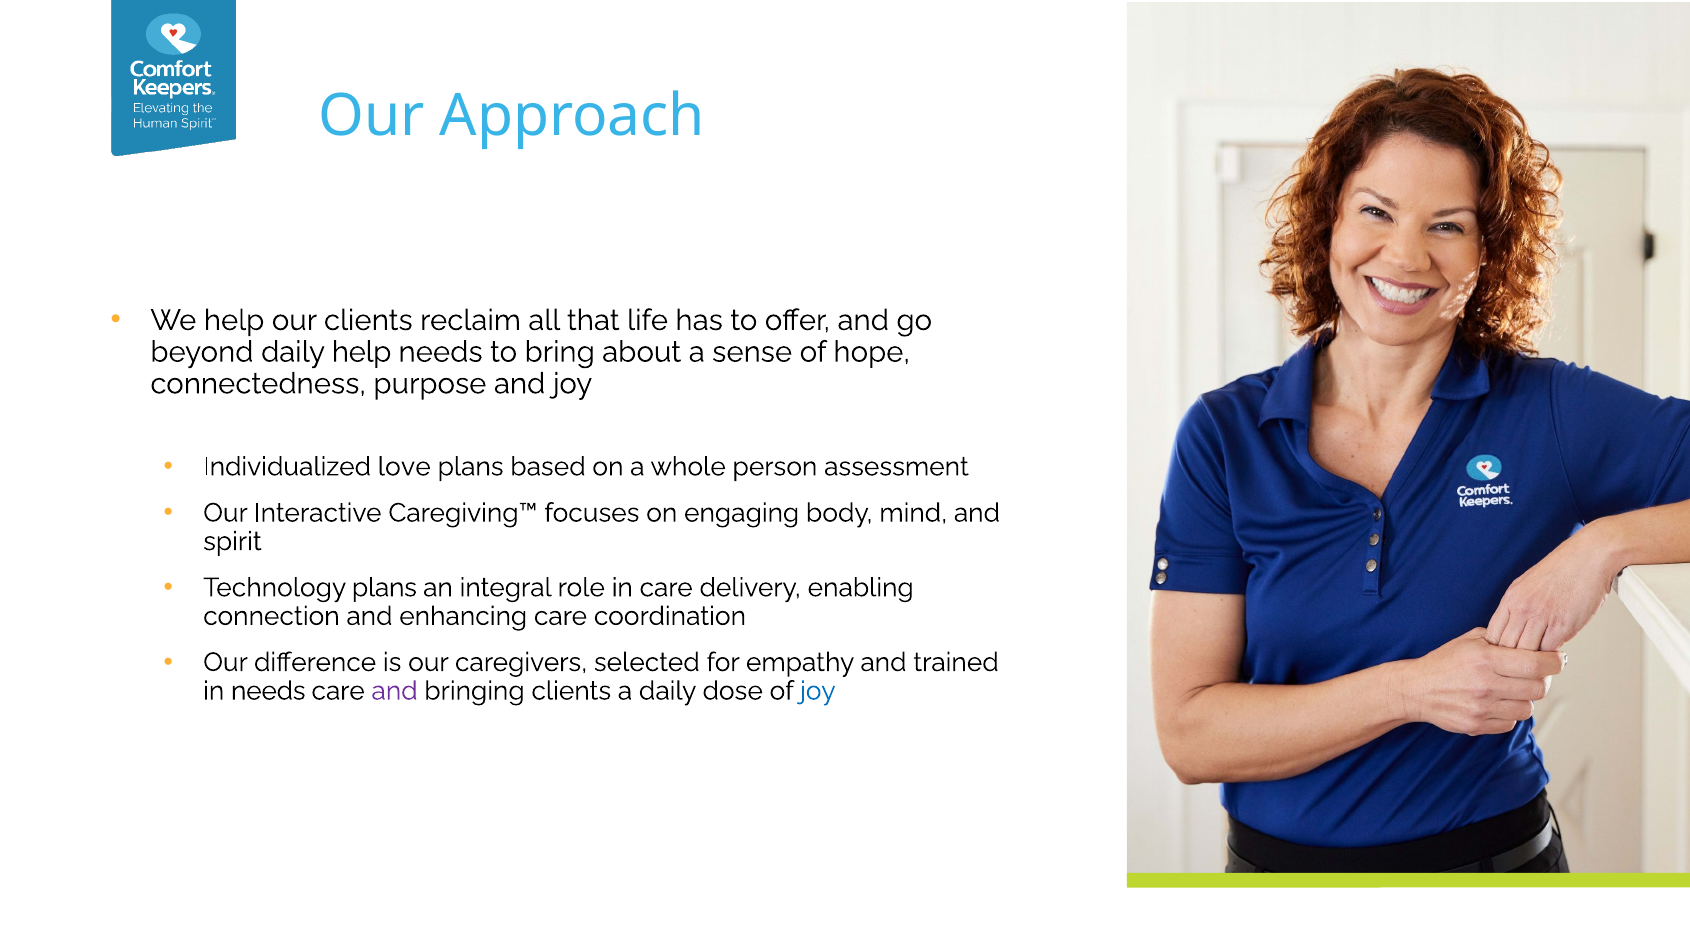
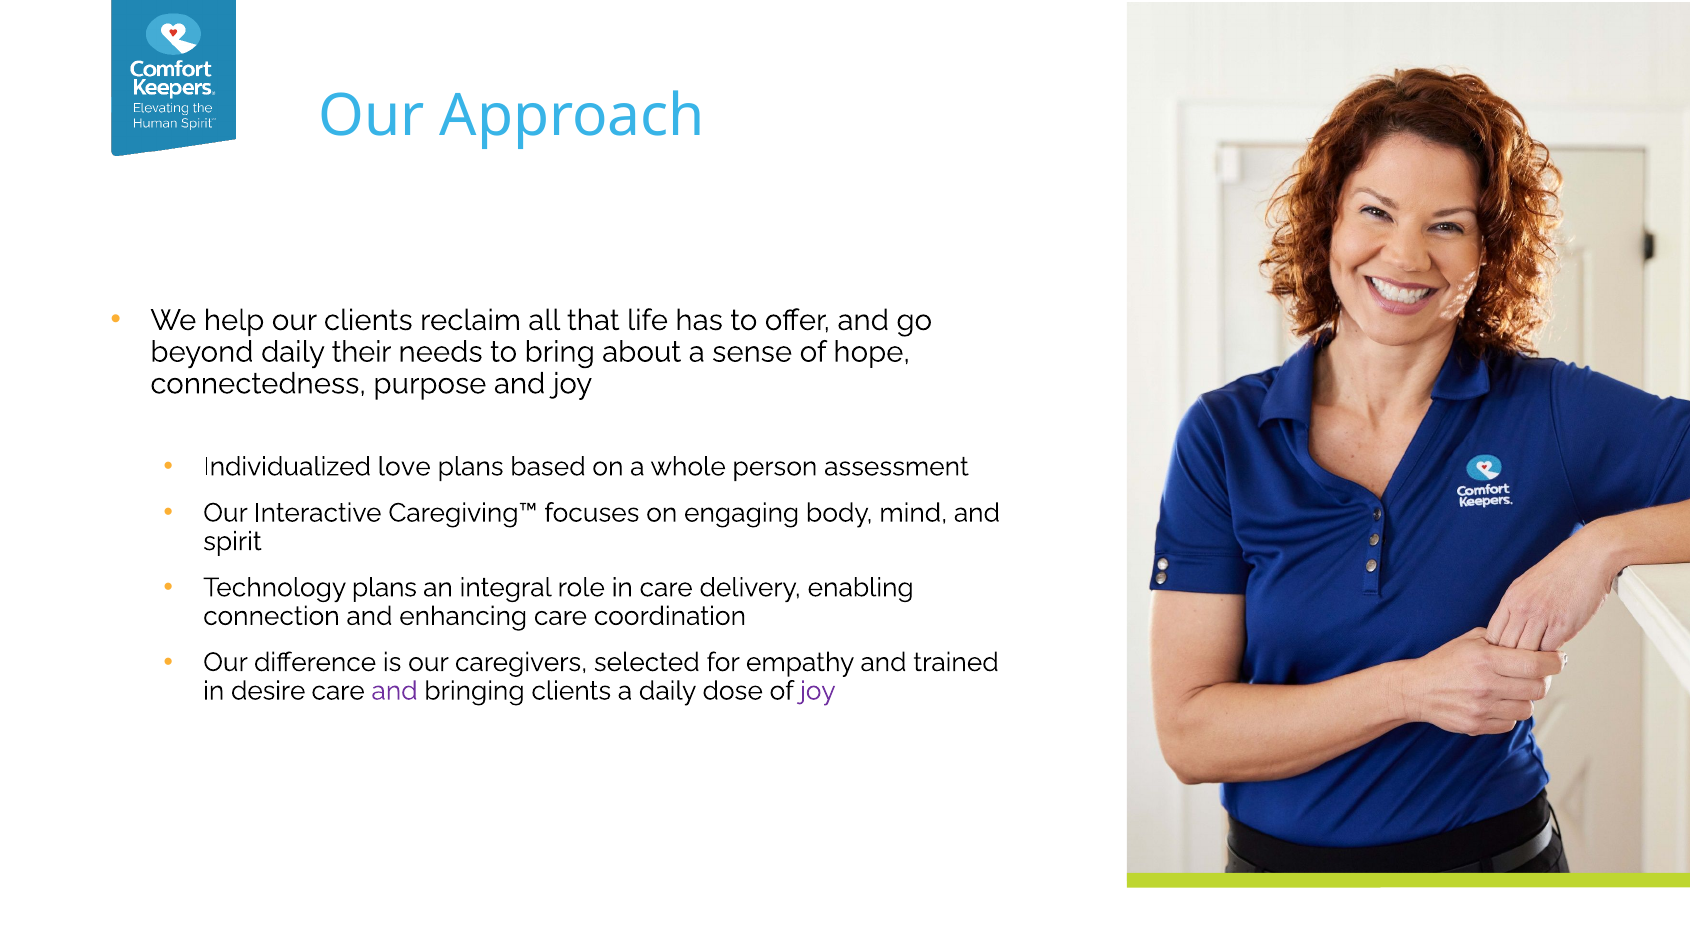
daily help: help -> their (362, 352)
in needs: needs -> desire (268, 691)
joy colour: blue -> purple (818, 691)
